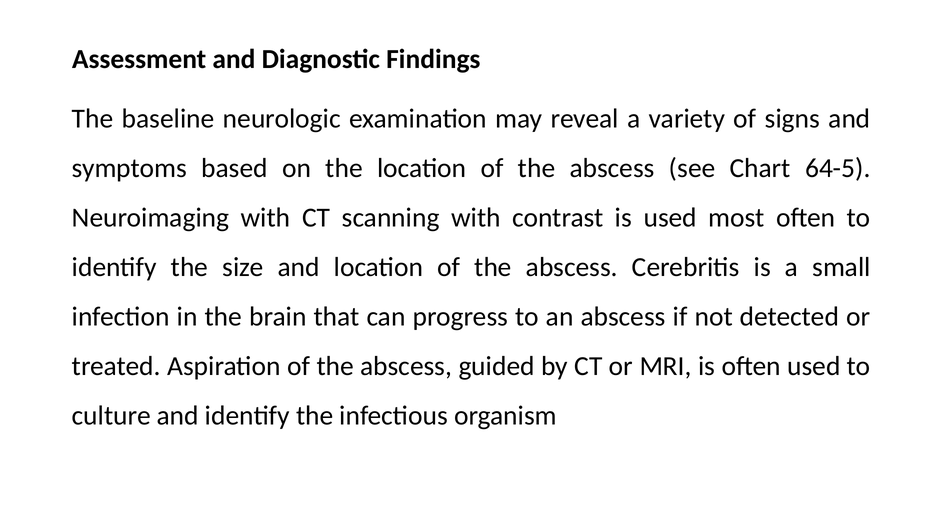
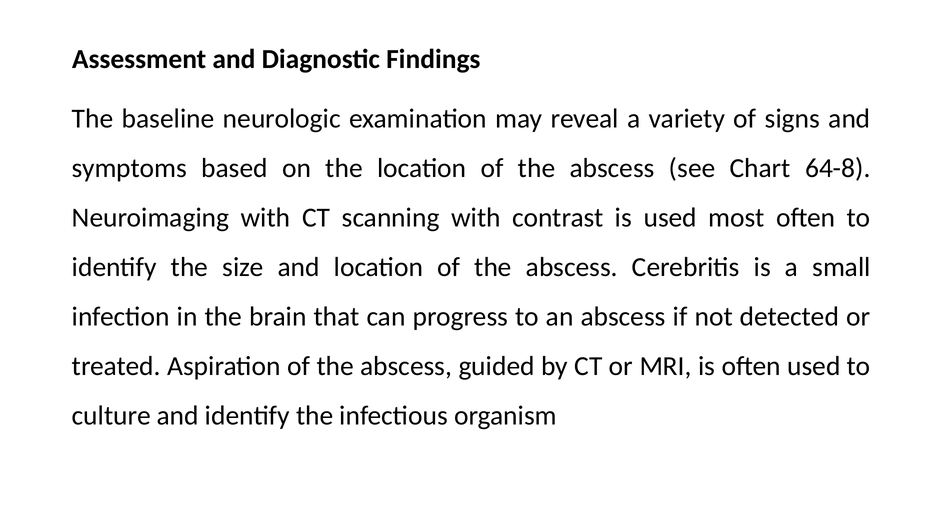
64-5: 64-5 -> 64-8 (838, 168)
